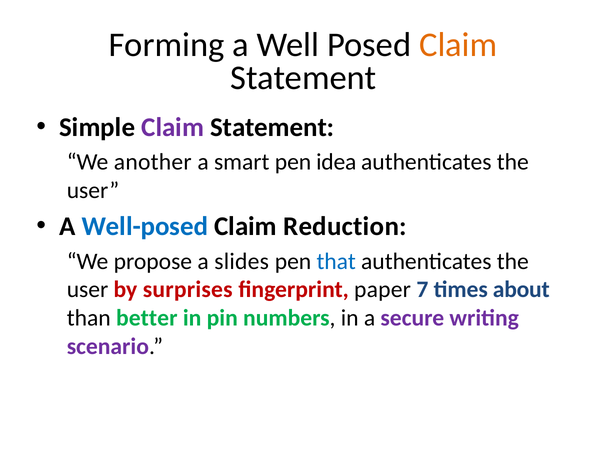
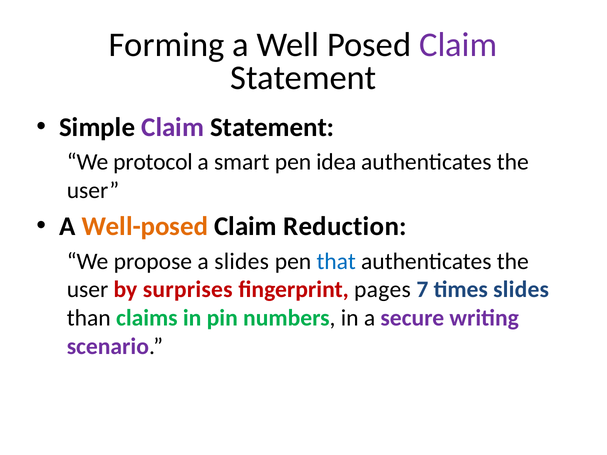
Claim colour: orange -> purple (458, 45)
another: another -> protocol (153, 162)
Well-posed colour: blue -> orange (145, 227)
paper: paper -> pages (382, 290)
times about: about -> slides (521, 290)
better: better -> claims (147, 318)
